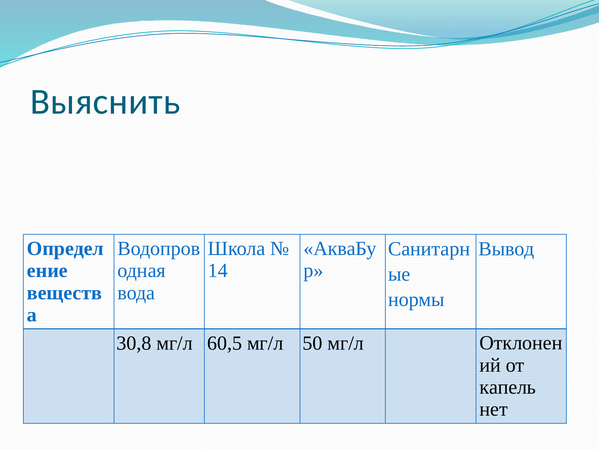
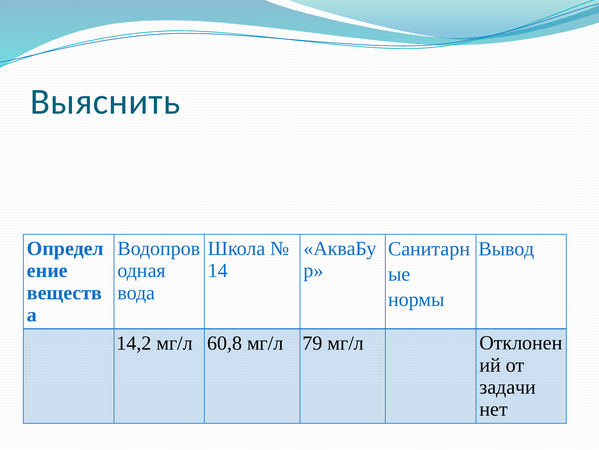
30,8: 30,8 -> 14,2 (134, 343)
60,5: 60,5 -> 60,8 (225, 343)
50: 50 -> 79 (313, 343)
капель: капель -> задачи (508, 387)
